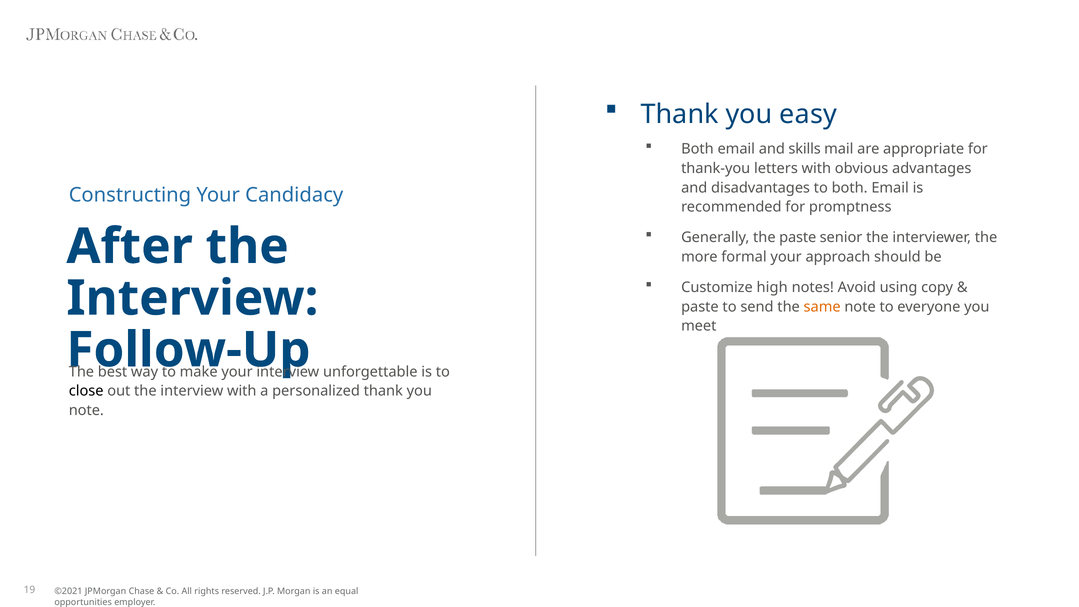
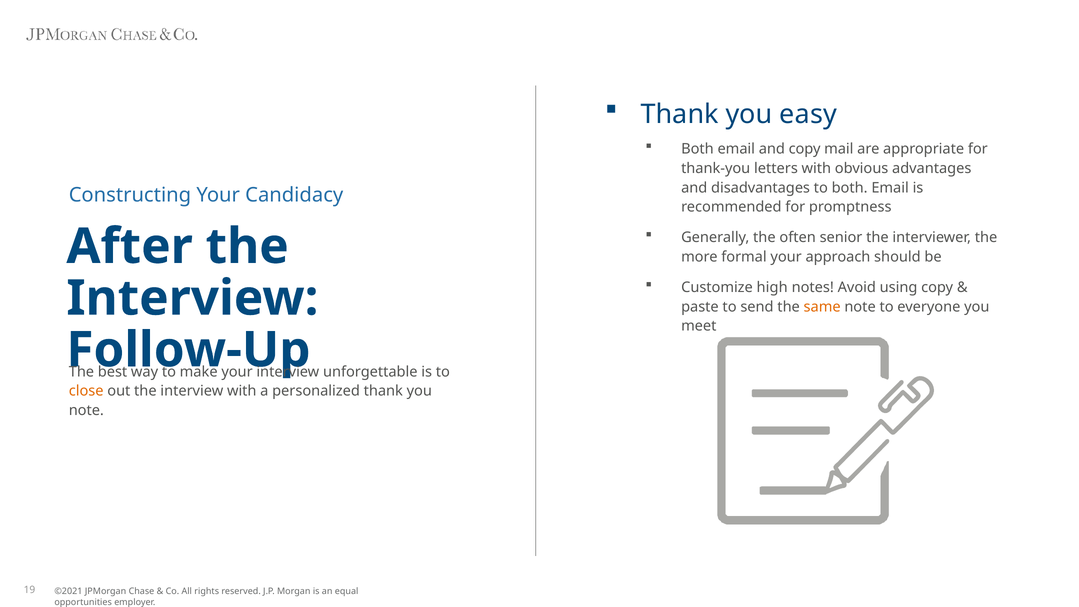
and skills: skills -> copy (805, 149)
the paste: paste -> often (798, 238)
close colour: black -> orange (86, 391)
